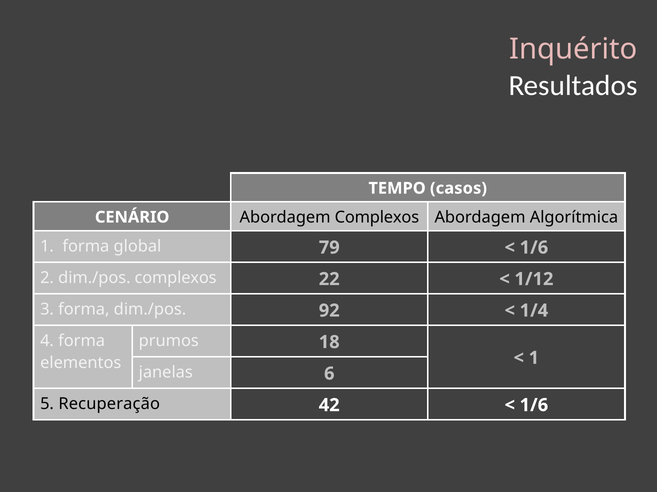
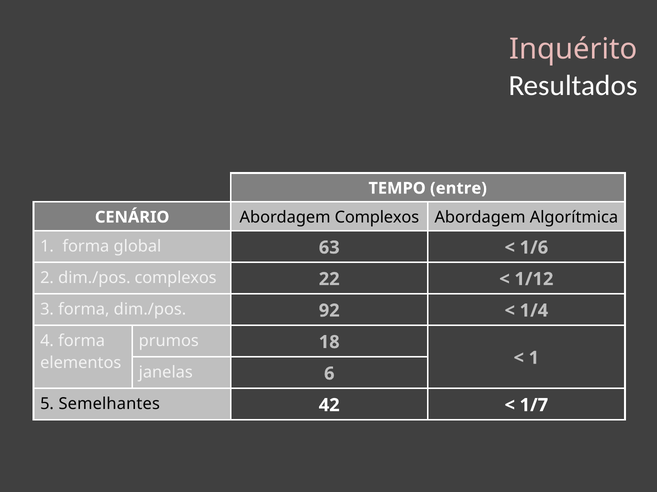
casos: casos -> entre (458, 189)
79: 79 -> 63 (329, 248)
Recuperação: Recuperação -> Semelhantes (109, 404)
1/6: 1/6 -> 1/7 (534, 406)
